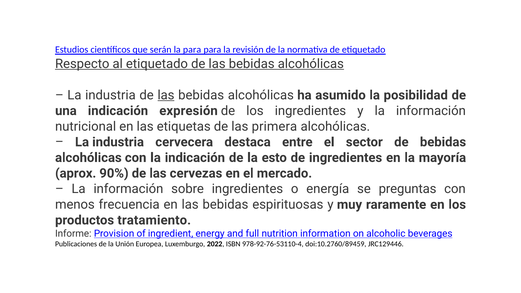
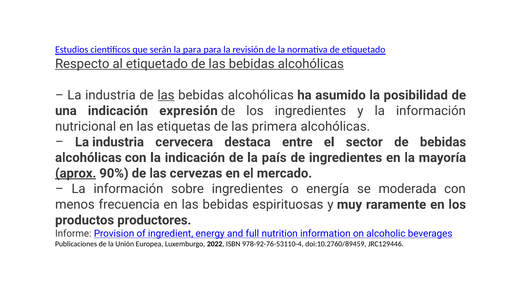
esto: esto -> país (274, 158)
aprox underline: none -> present (76, 173)
preguntas: preguntas -> moderada (408, 189)
tratamiento: tratamiento -> productores (154, 220)
